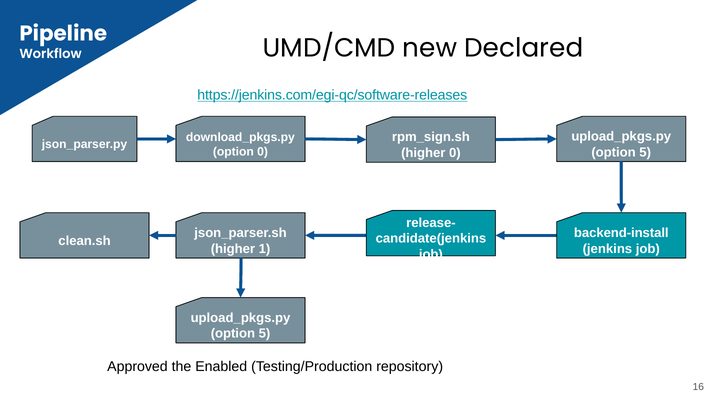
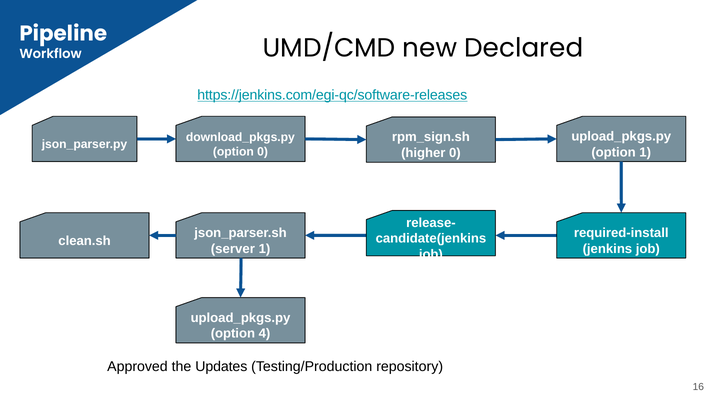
5: 5 -> 1 (645, 152)
backend-install: backend-install -> required-install (621, 233)
higher: higher -> server (233, 249)
5: 5 -> 4 (264, 334)
Enabled: Enabled -> Updates (221, 367)
